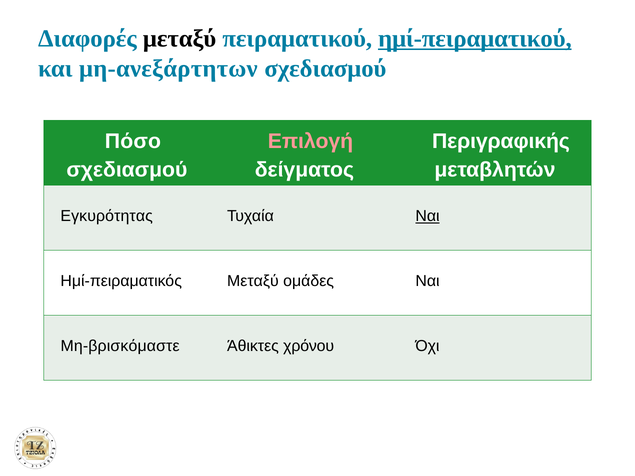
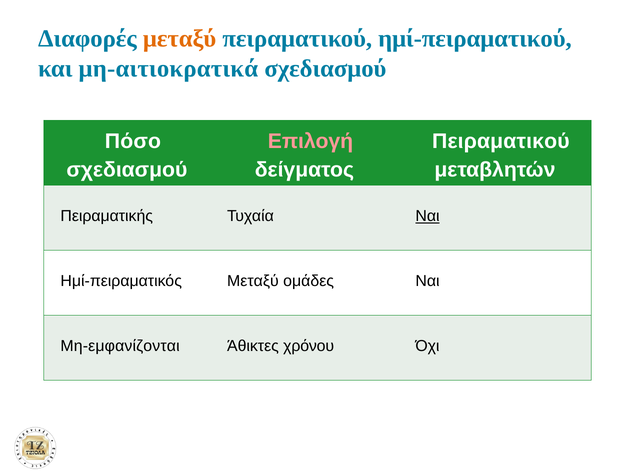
μεταξύ colour: black -> orange (180, 39)
ημί-πειραματικού underline: present -> none (475, 39)
μη-ανεξάρτητων: μη-ανεξάρτητων -> μη-αιτιοκρατικά (168, 68)
Περιγραφικής: Περιγραφικής -> Πειραματικού (501, 141)
Εγκυρότητας: Εγκυρότητας -> Πειραματικής (107, 216)
Μη-βρισκόμαστε: Μη-βρισκόμαστε -> Μη-εμφανίζονται (120, 346)
